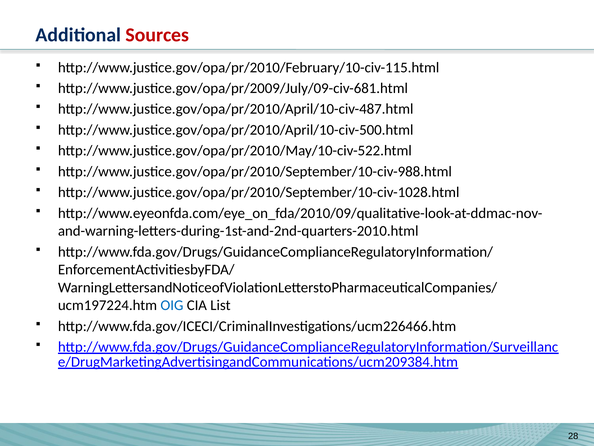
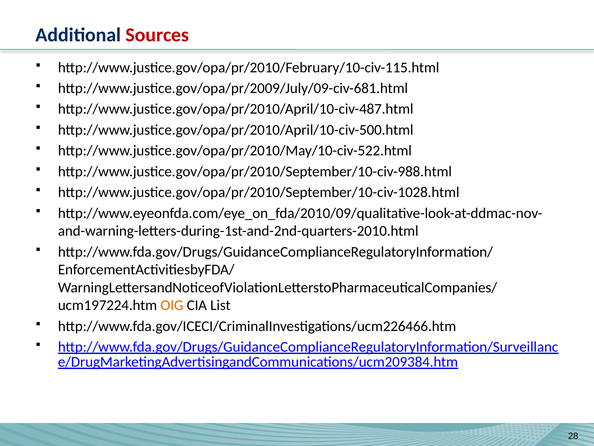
OIG colour: blue -> orange (172, 305)
